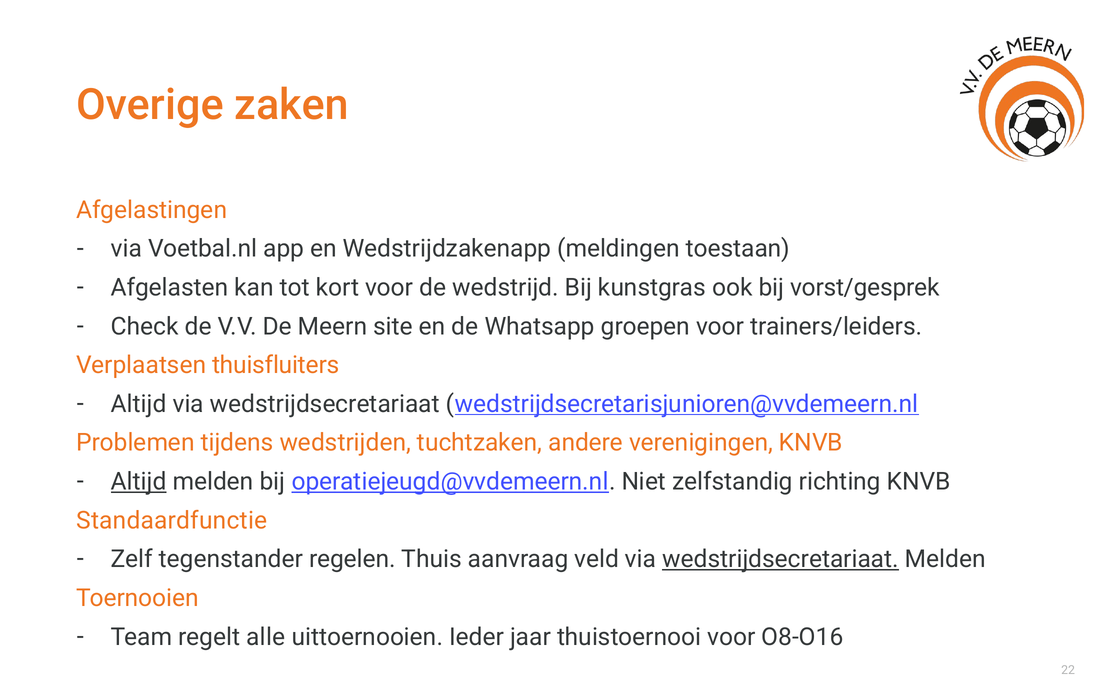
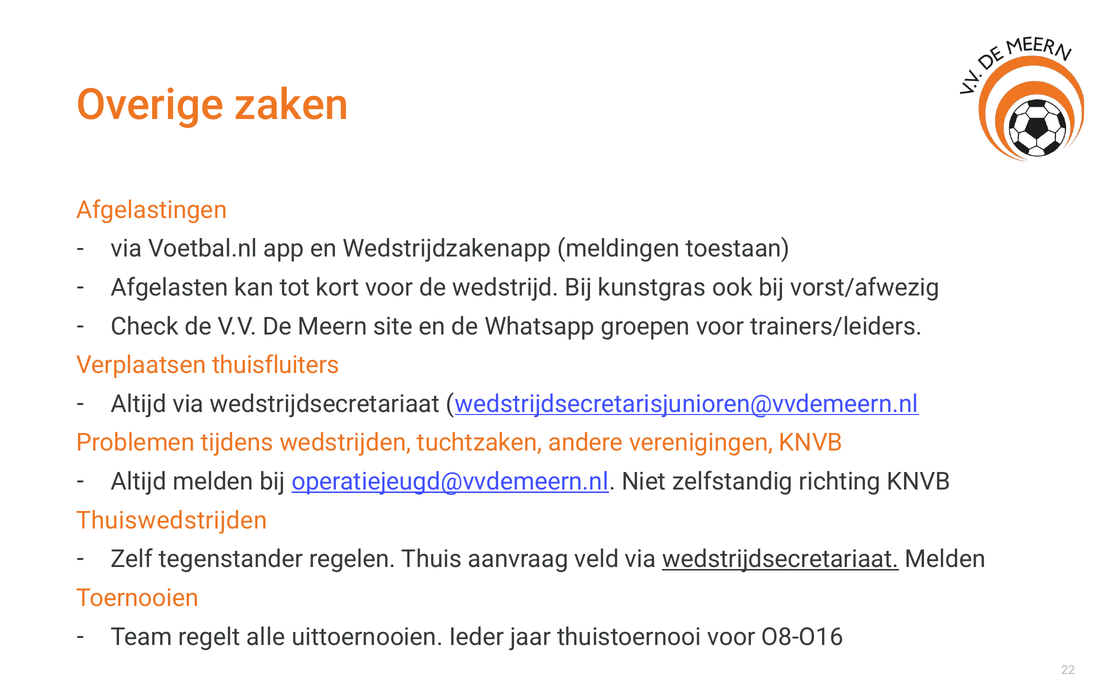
vorst/gesprek: vorst/gesprek -> vorst/afwezig (865, 288)
Altijd underline: present -> none (139, 482)
Standaardfunctie: Standaardfunctie -> Thuiswedstrijden (172, 521)
